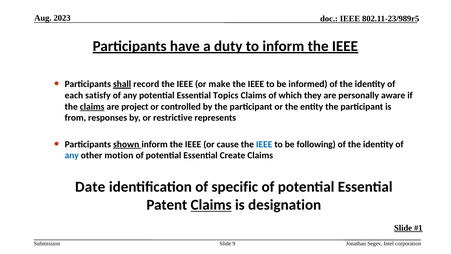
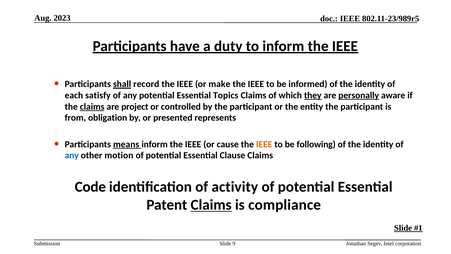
they underline: none -> present (313, 95)
personally underline: none -> present (359, 95)
responses: responses -> obligation (108, 118)
restrictive: restrictive -> presented (173, 118)
shown: shown -> means (126, 144)
IEEE colour: blue -> orange (264, 144)
Create: Create -> Clause (233, 155)
Date: Date -> Code (90, 187)
specific: specific -> activity (235, 187)
designation: designation -> compliance (285, 205)
